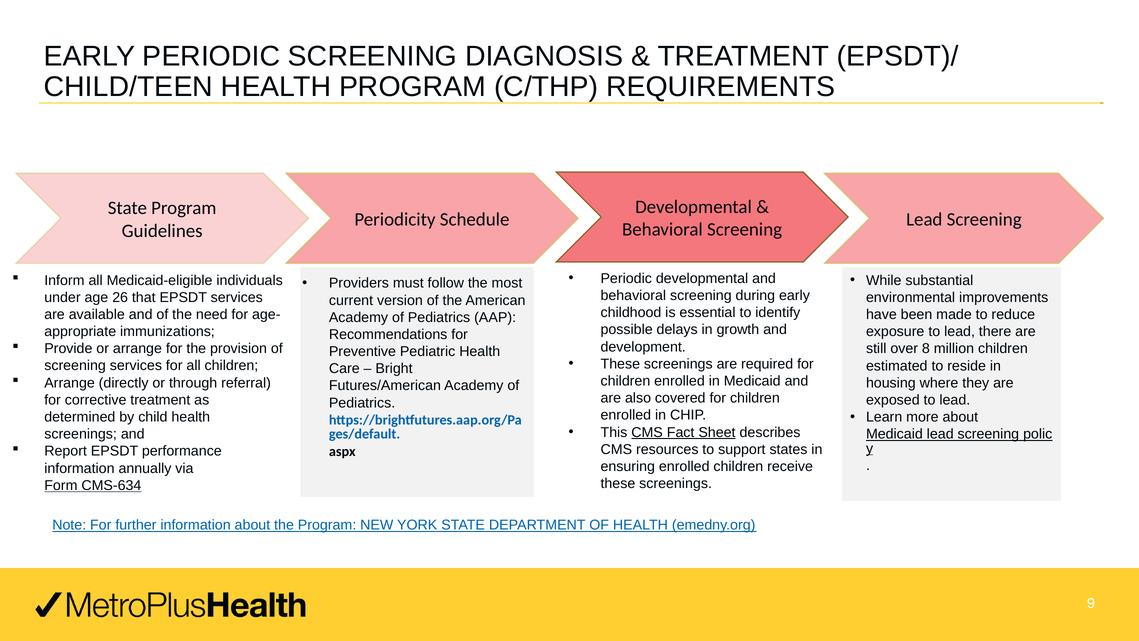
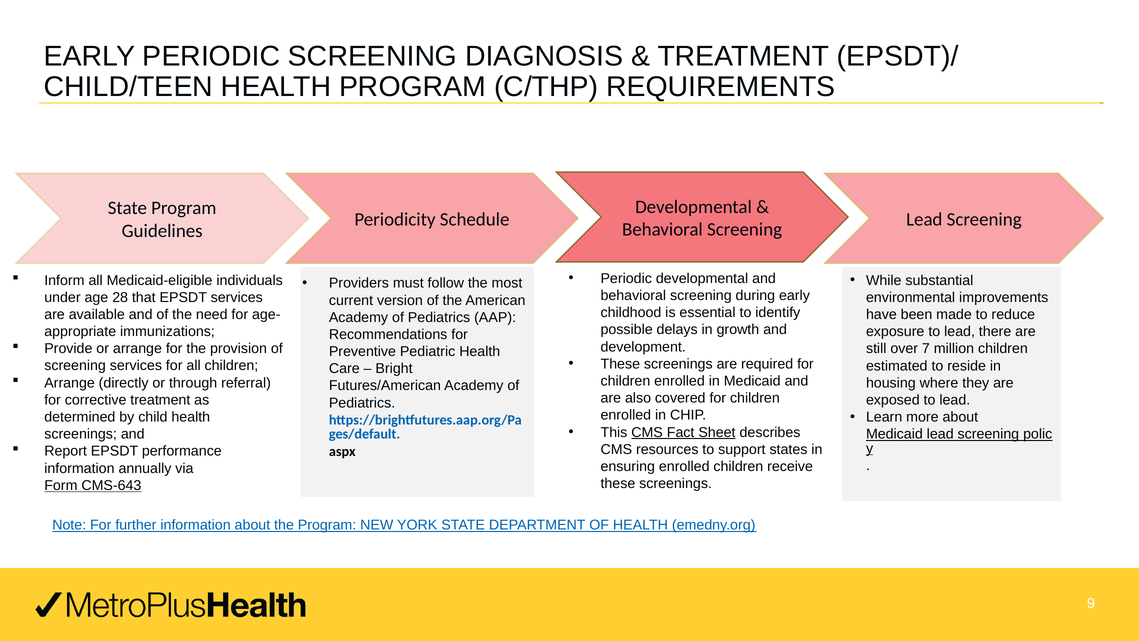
26: 26 -> 28 (120, 297)
8: 8 -> 7 (926, 349)
CMS-634: CMS-634 -> CMS-643 (111, 485)
